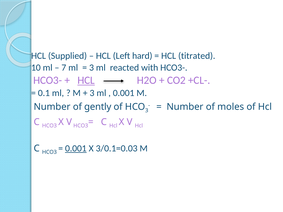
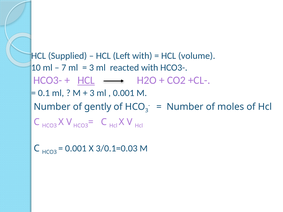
Left hard: hard -> with (142, 56)
titrated: titrated -> volume (197, 56)
0.001 underline: present -> none (76, 149)
